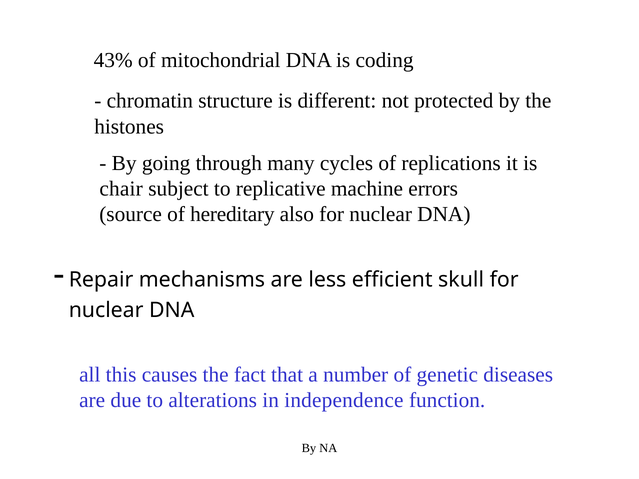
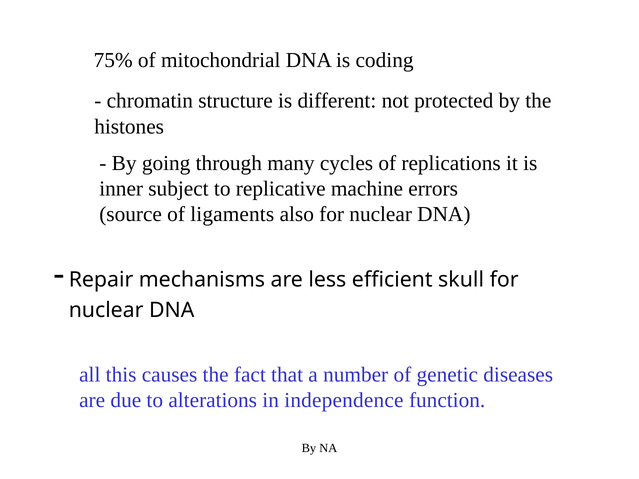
43%: 43% -> 75% (113, 60)
chair: chair -> inner (121, 189)
hereditary: hereditary -> ligaments (232, 214)
